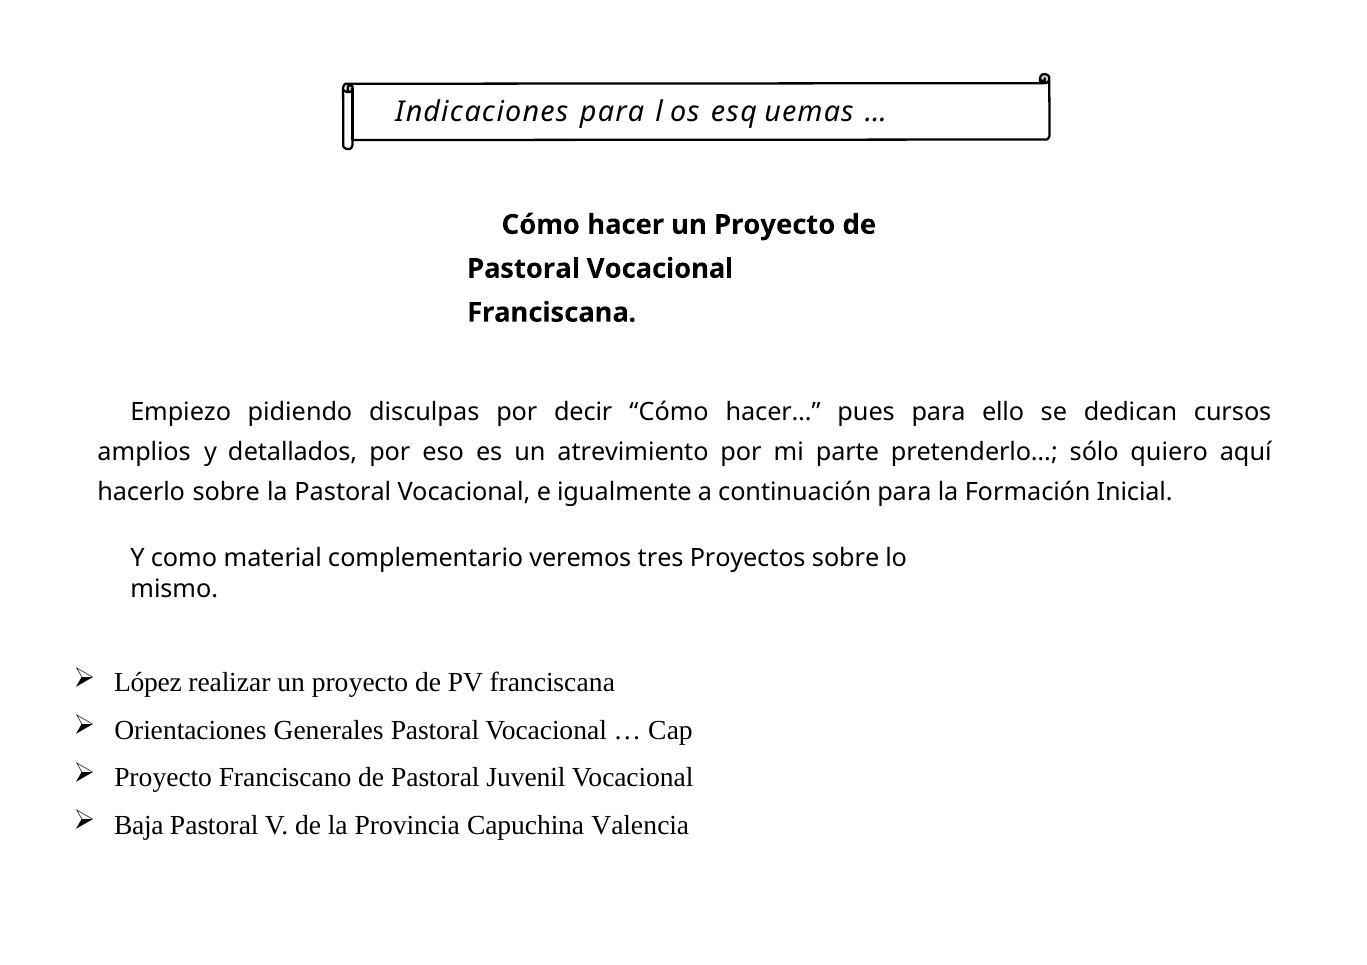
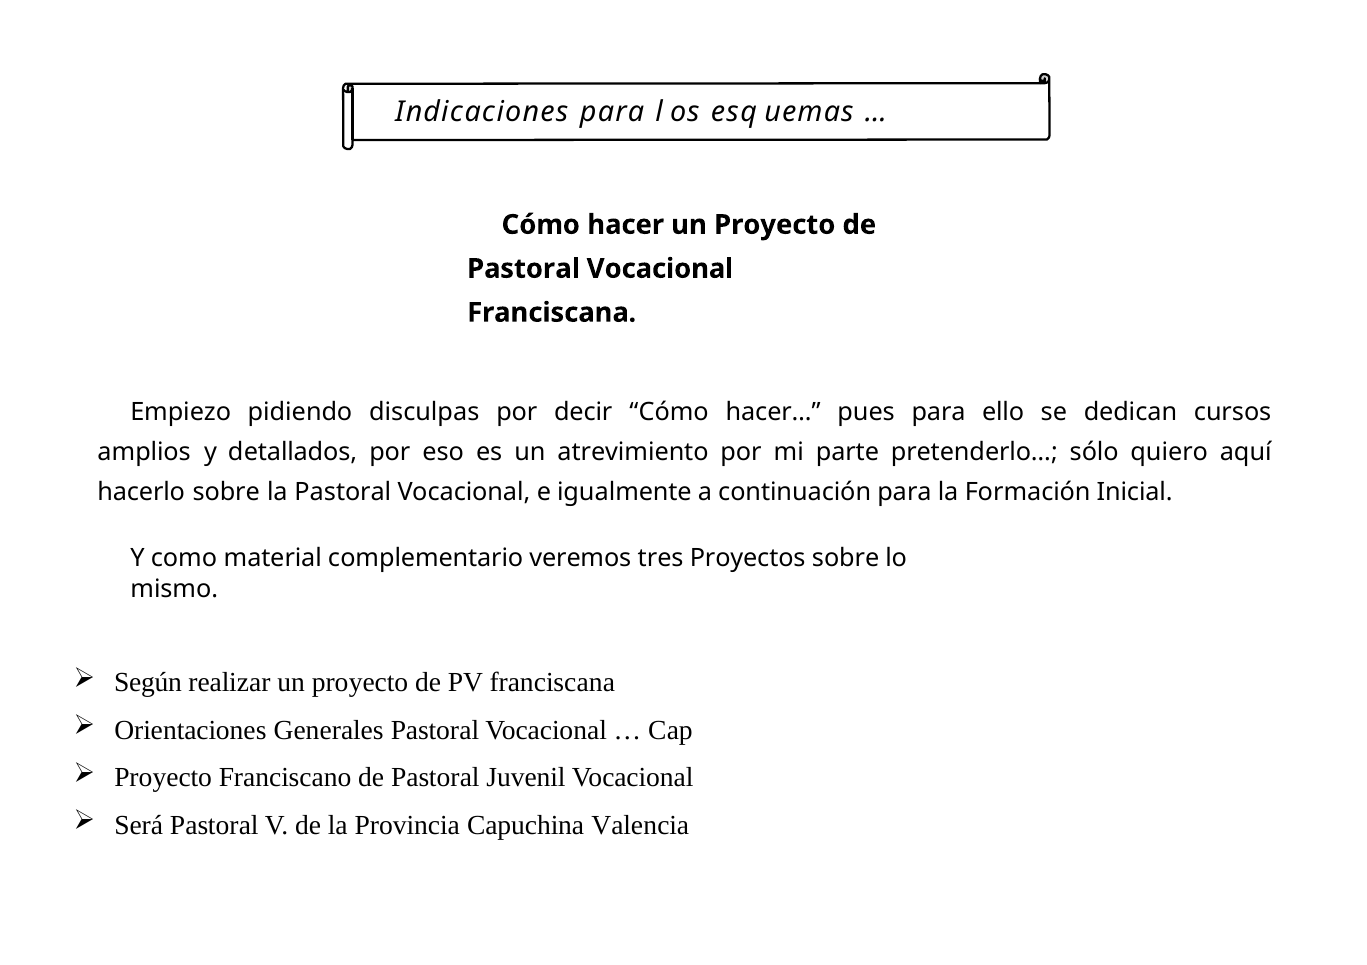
López: López -> Según (148, 683)
Baja: Baja -> Será (139, 825)
